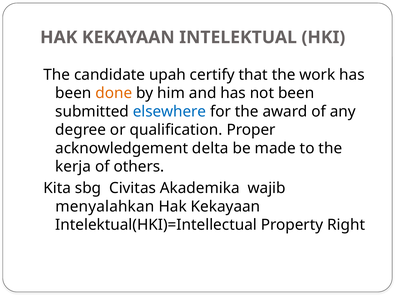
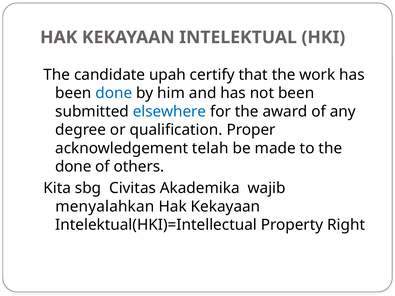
done colour: orange -> blue (114, 93)
delta: delta -> telah (210, 148)
kerja: kerja -> done (73, 167)
